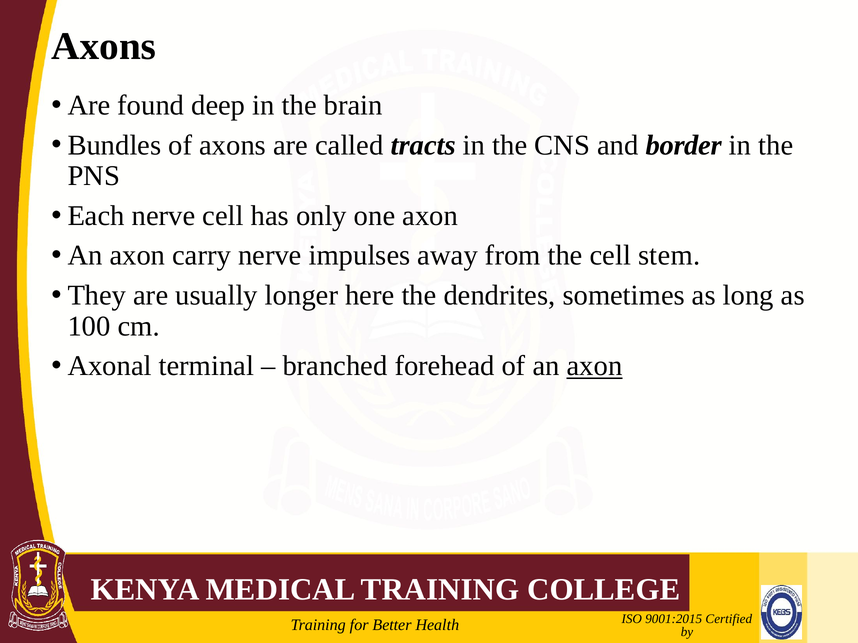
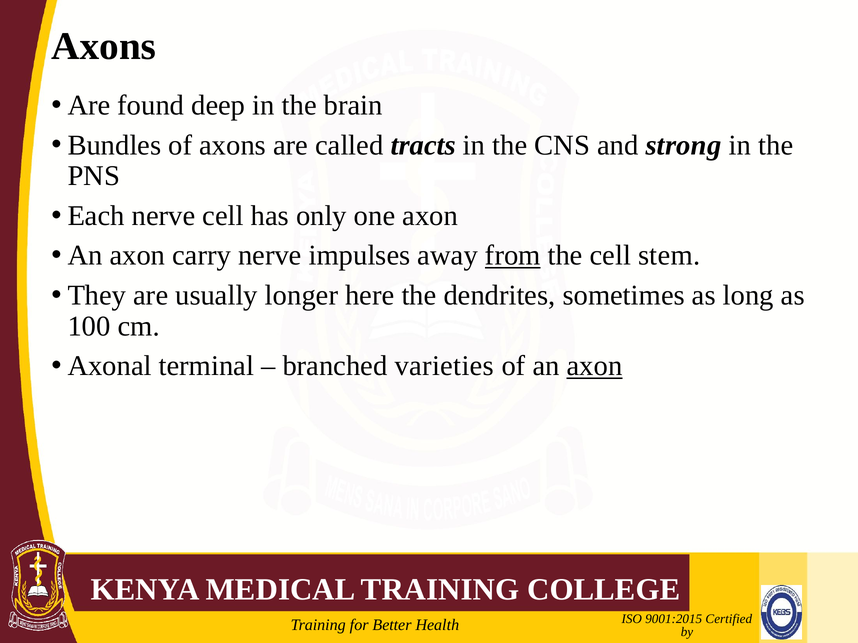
border: border -> strong (683, 145)
from underline: none -> present (513, 256)
forehead: forehead -> varieties (444, 366)
